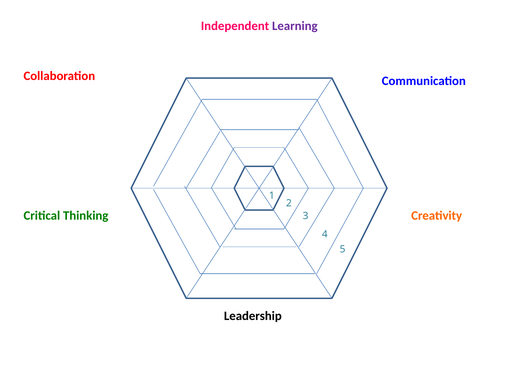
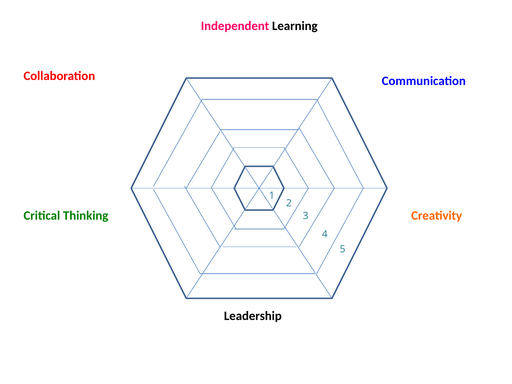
Learning colour: purple -> black (295, 26)
